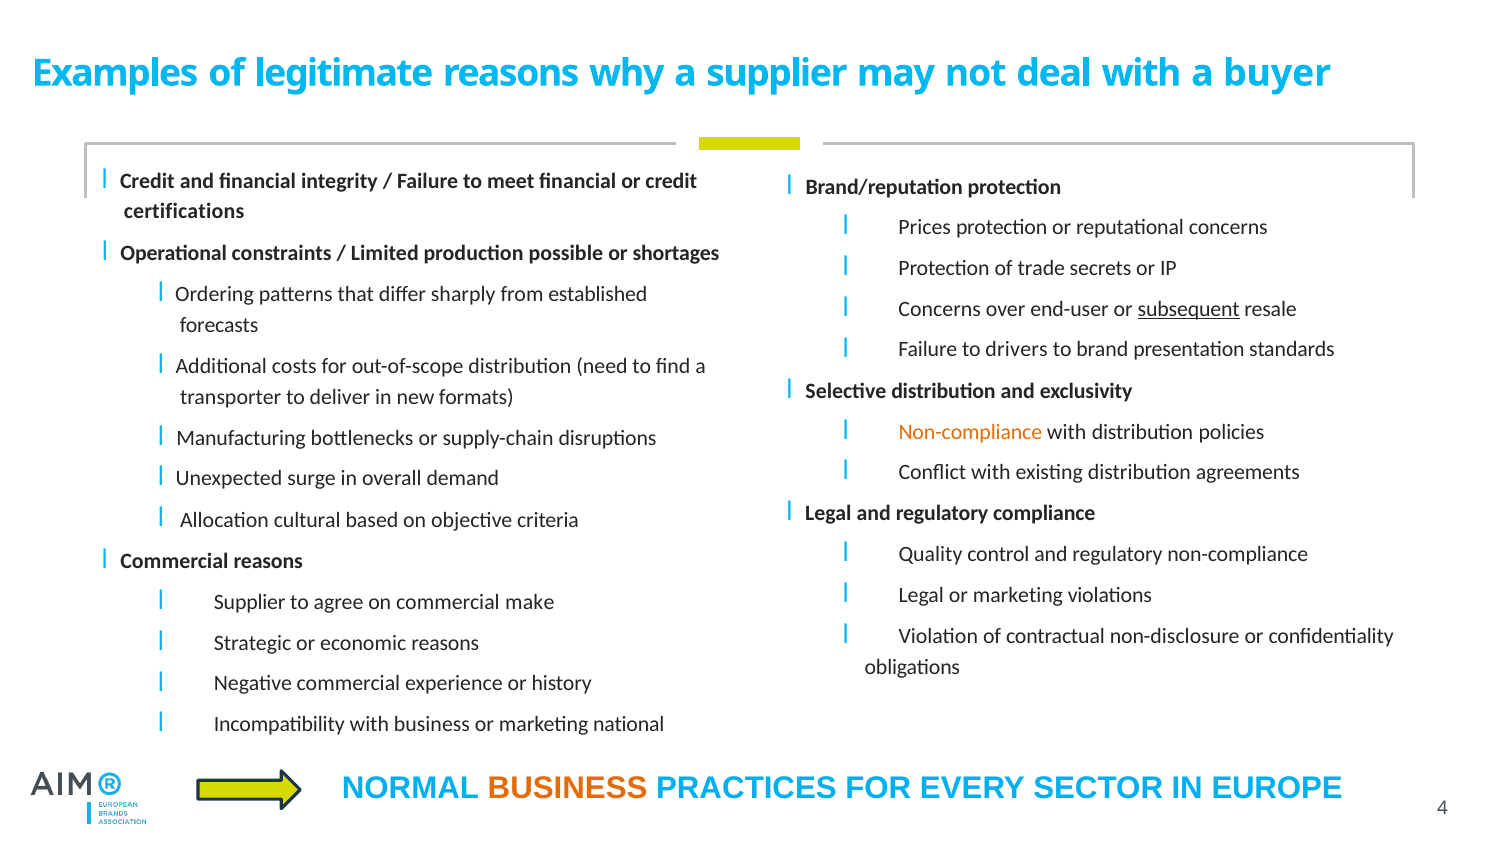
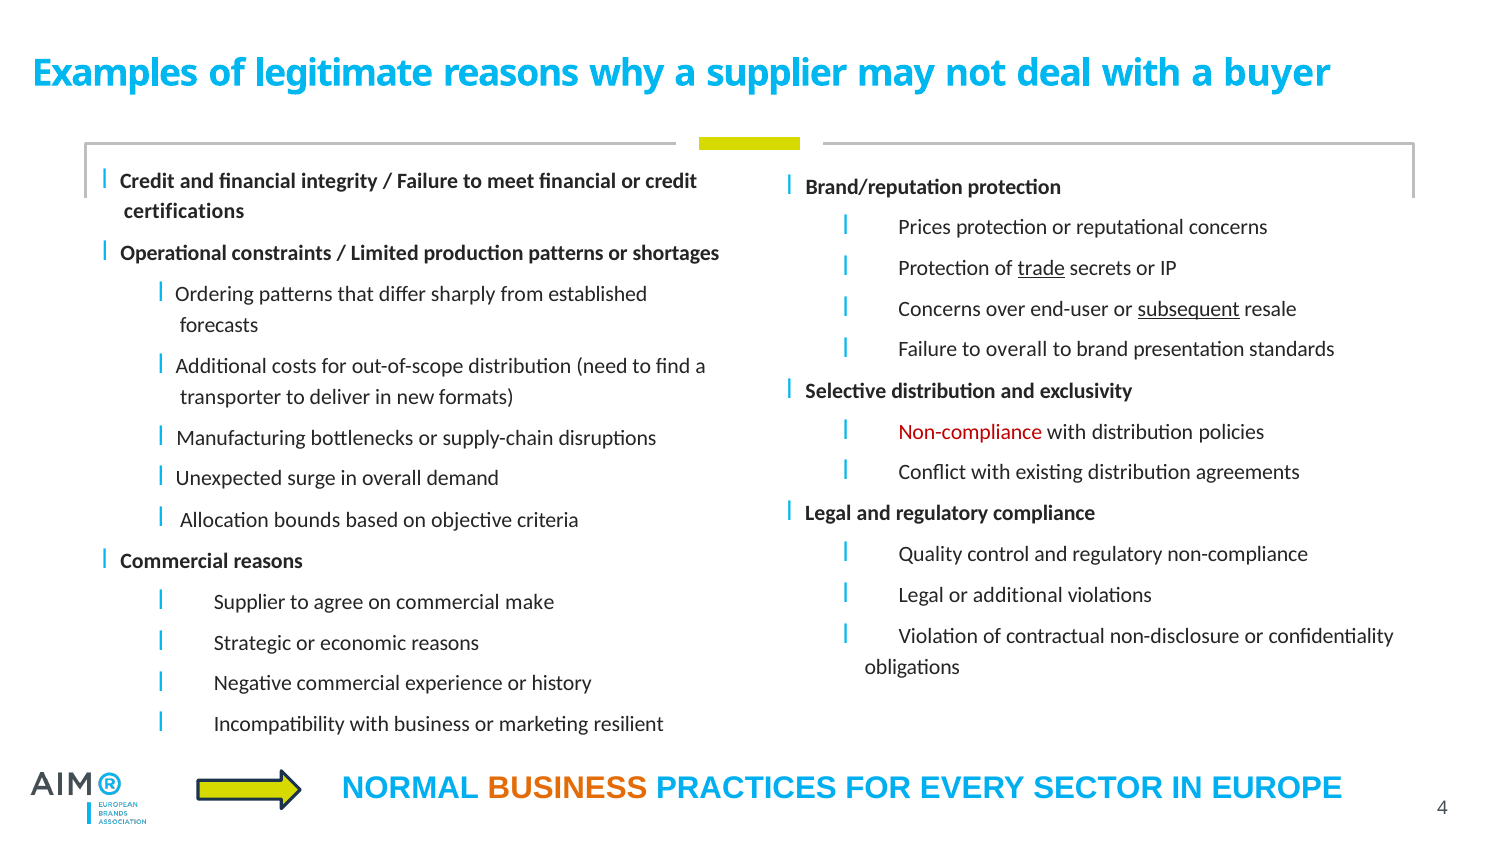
production possible: possible -> patterns (566, 254)
trade underline: none -> present (1041, 268)
to drivers: drivers -> overall (1017, 350)
Non-compliance colour: orange -> red (970, 432)
cultural: cultural -> bounds (307, 521)
Legal or marketing: marketing -> additional (1018, 595)
national: national -> resilient (629, 724)
